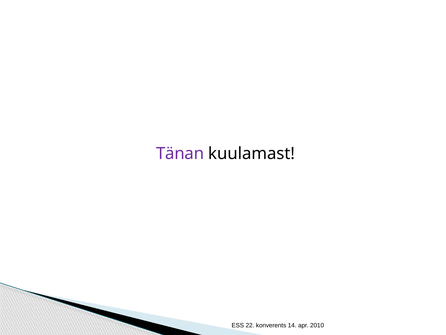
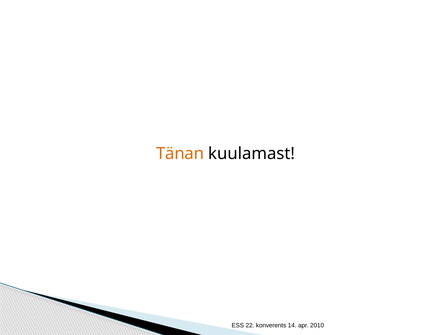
Tänan colour: purple -> orange (180, 153)
